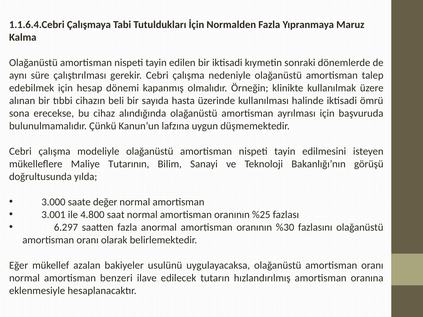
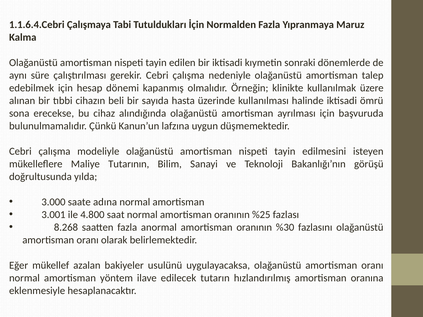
değer: değer -> adına (105, 202)
6.297: 6.297 -> 8.268 (66, 228)
benzeri: benzeri -> yöntem (116, 278)
